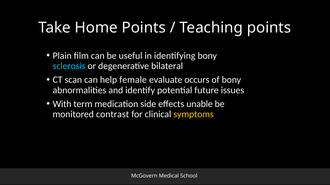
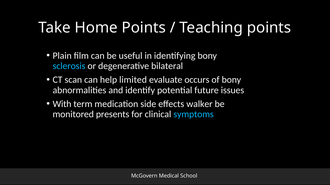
female: female -> limited (133, 80)
unable: unable -> walker (199, 104)
contrast: contrast -> presents (113, 115)
symptoms colour: yellow -> light blue (194, 115)
